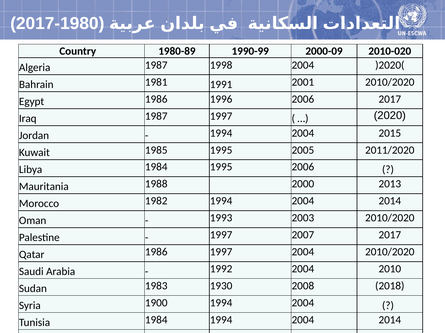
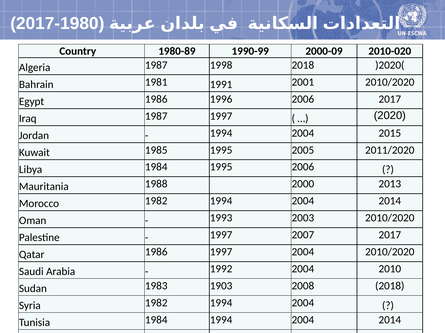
1998 2004: 2004 -> 2018 (303, 65)
1930: 1930 -> 1903 (221, 287)
Syria 1900: 1900 -> 1982 (156, 304)
